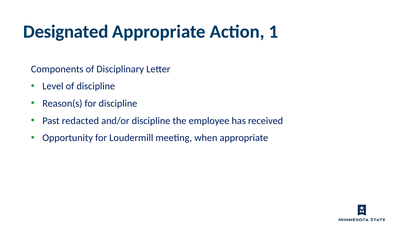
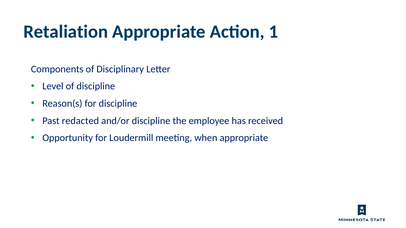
Designated: Designated -> Retaliation (66, 32)
